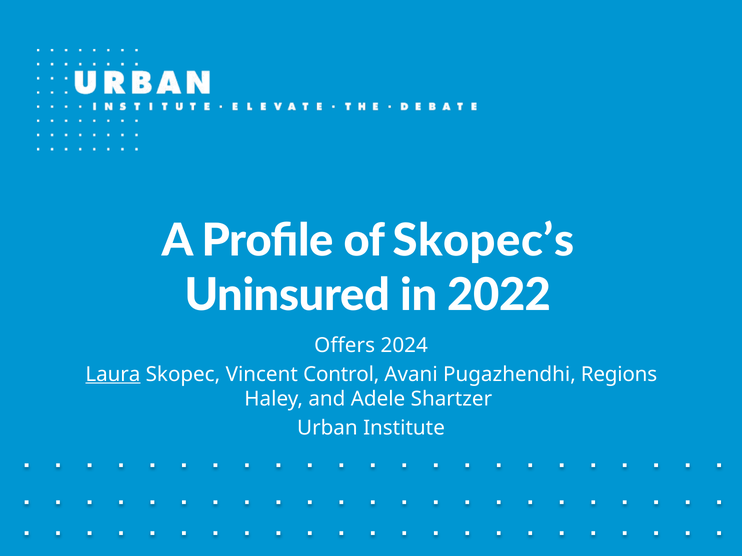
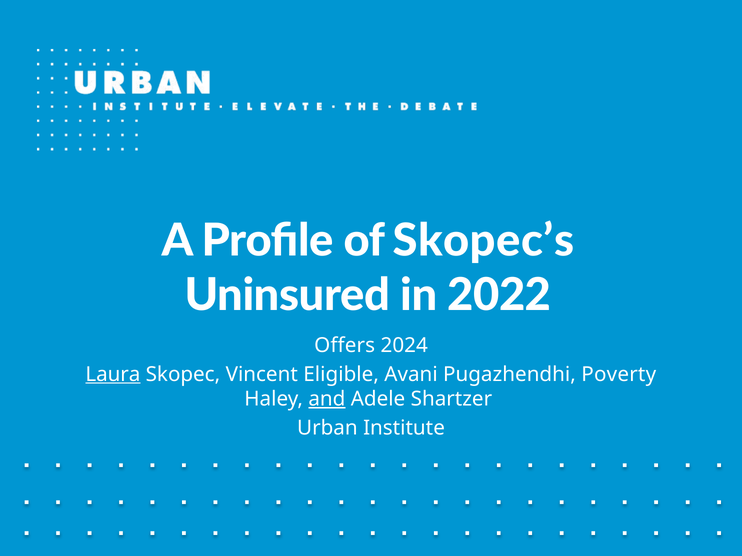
Control: Control -> Eligible (341, 375)
Regions: Regions -> Poverty (619, 375)
and underline: none -> present (327, 399)
